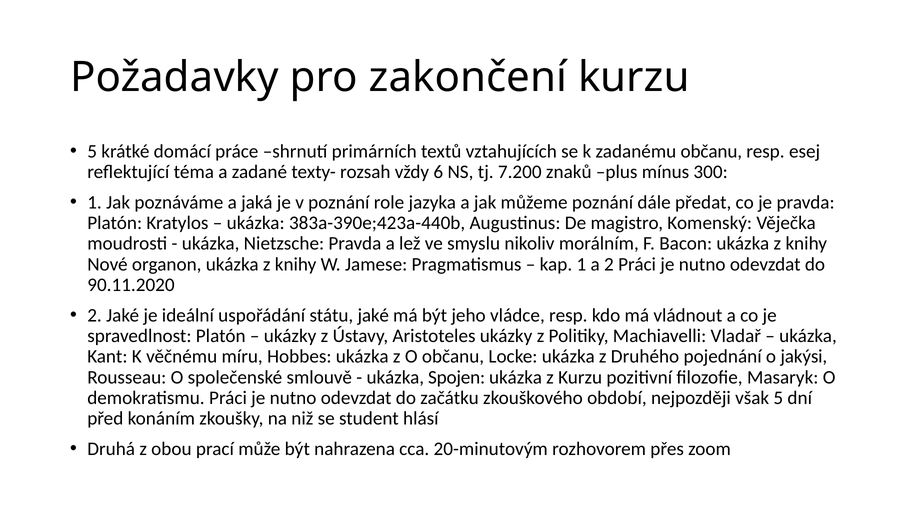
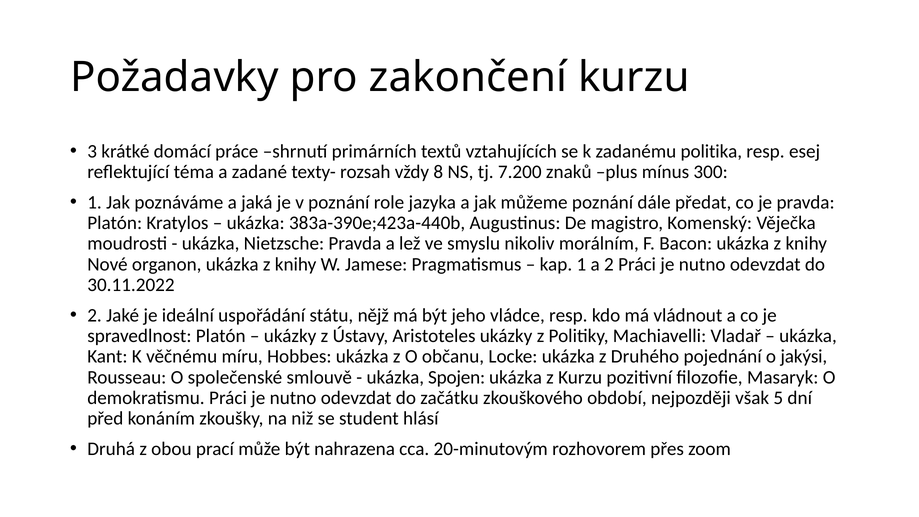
5: 5 -> 3 (92, 151)
zadanému občanu: občanu -> politika (711, 151)
6: 6 -> 8 (438, 172)
90.11.2020: 90.11.2020 -> 30.11.2022 (131, 285)
státu jaké: jaké -> nějž (373, 315)
